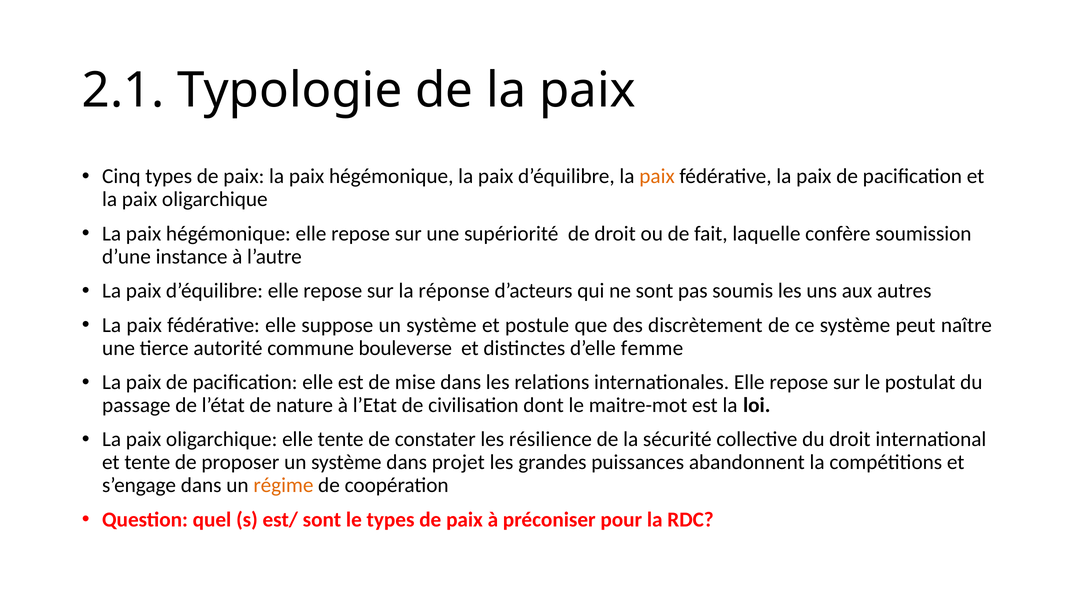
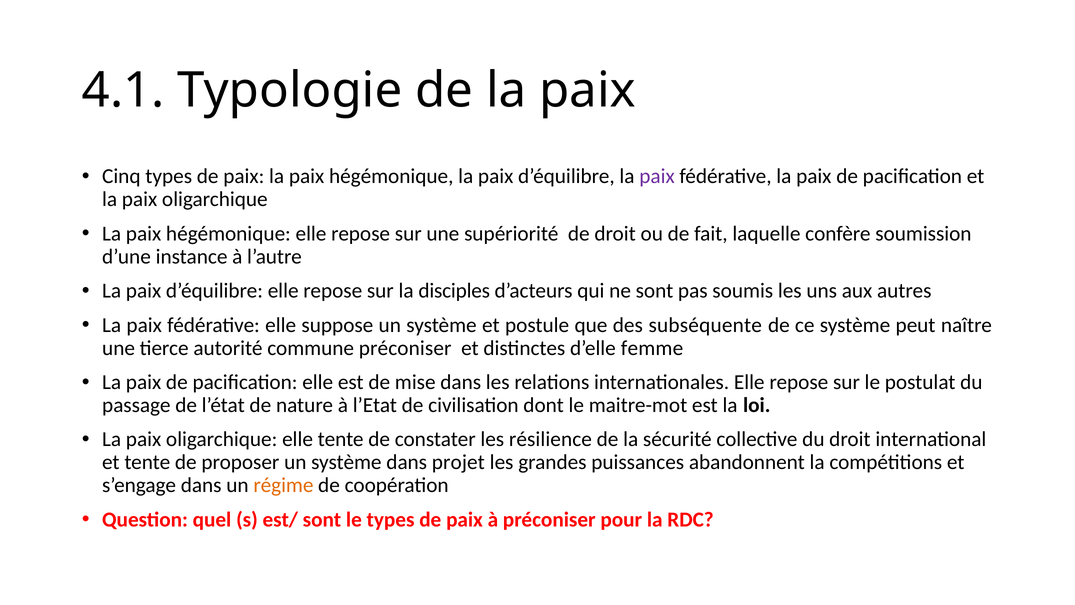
2.1: 2.1 -> 4.1 (123, 90)
paix colour: orange -> purple (657, 176)
réponse: réponse -> disciples (454, 291)
discrètement: discrètement -> subséquente (705, 325)
commune bouleverse: bouleverse -> préconiser (405, 348)
